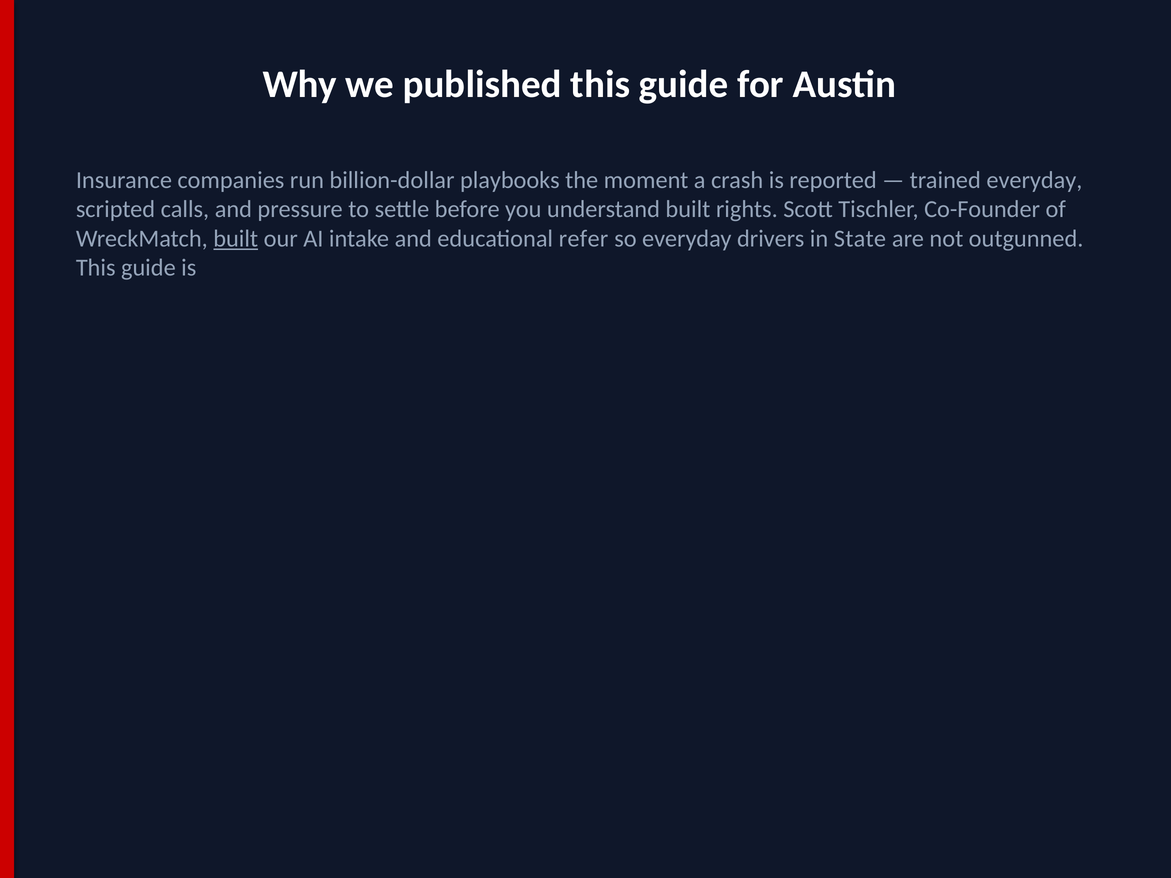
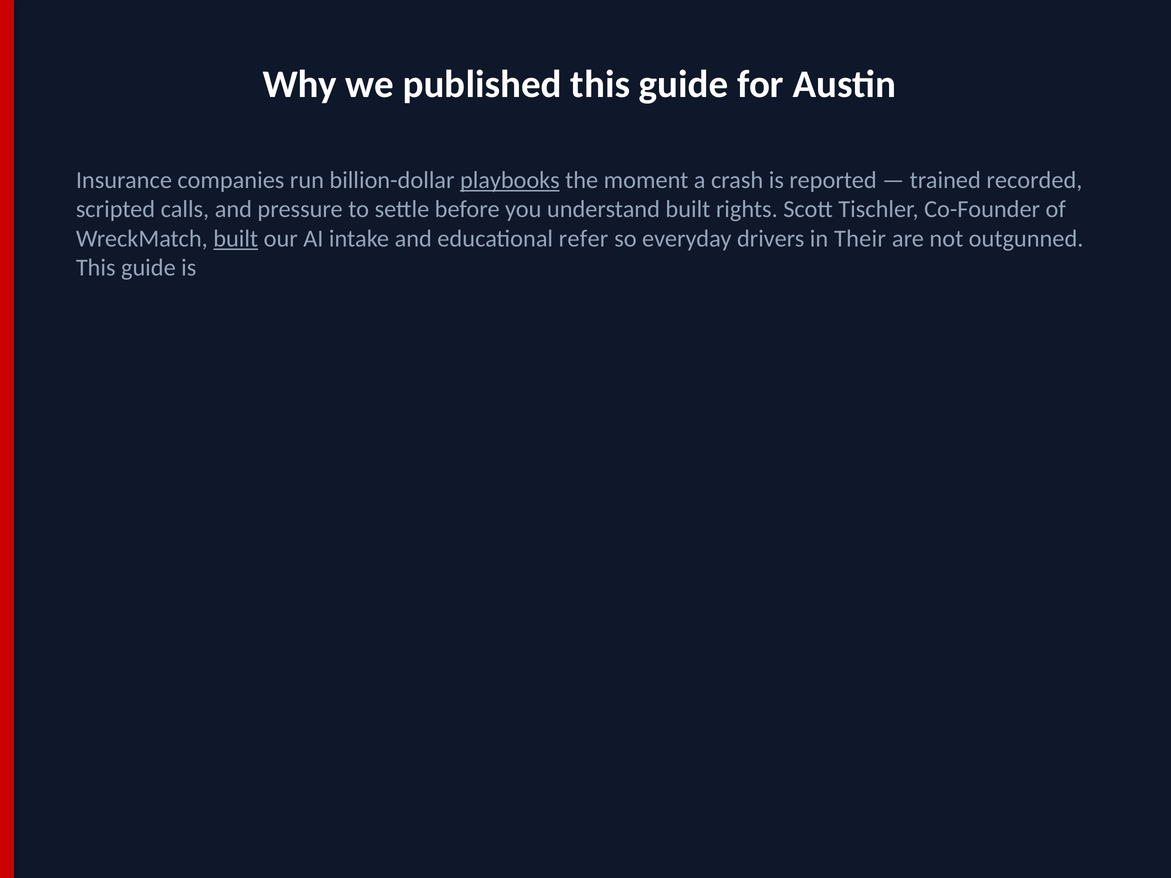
playbooks underline: none -> present (510, 180)
trained everyday: everyday -> recorded (1034, 180)
State: State -> Their (860, 239)
